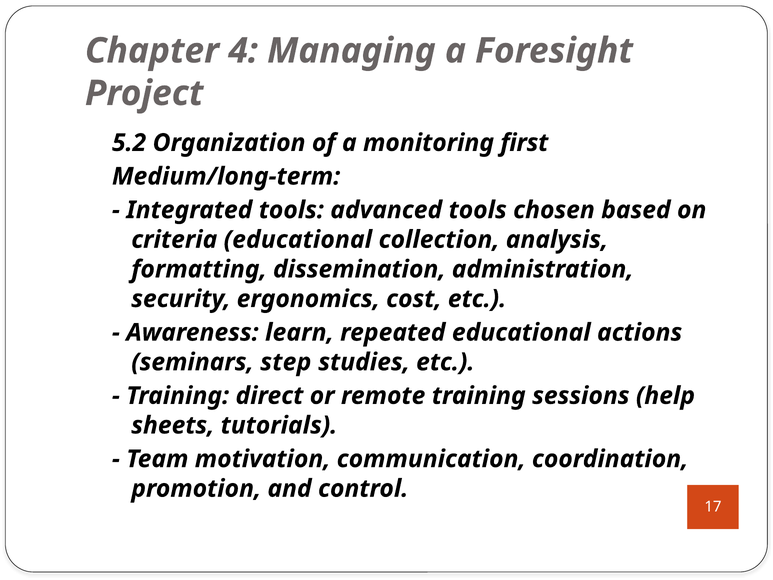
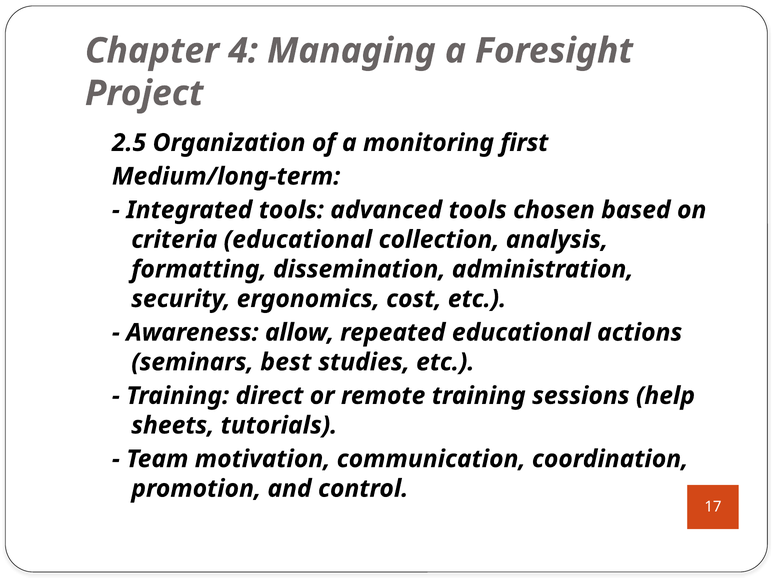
5.2: 5.2 -> 2.5 (129, 143)
learn: learn -> allow (300, 332)
step: step -> best (286, 362)
